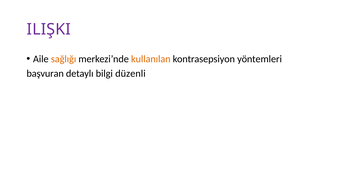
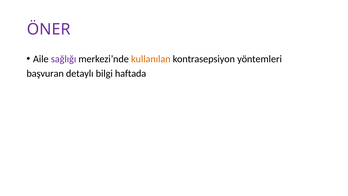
ILIŞKI: ILIŞKI -> ÖNER (49, 29)
sağlığı colour: orange -> purple (64, 59)
düzenli: düzenli -> haftada (131, 73)
